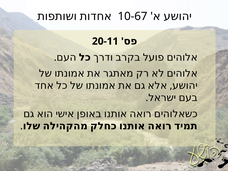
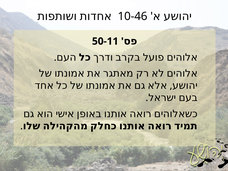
10-67: 10-67 -> 10-46 (133, 16)
20-11: 20-11 -> 50-11 (105, 41)
